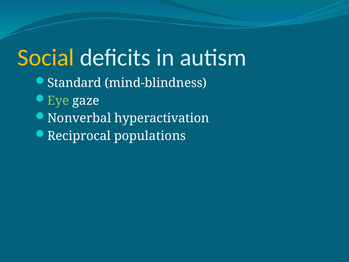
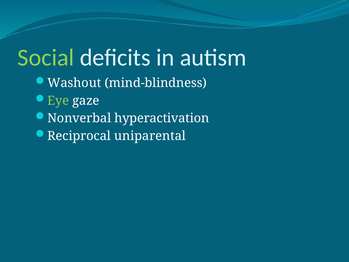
Social colour: yellow -> light green (46, 58)
Standard: Standard -> Washout (74, 83)
populations: populations -> uniparental (150, 136)
